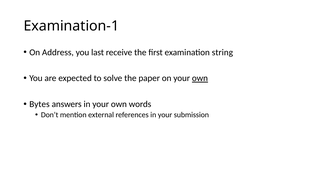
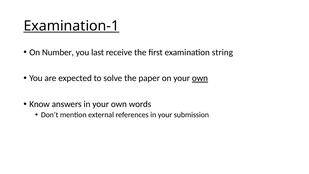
Examination-1 underline: none -> present (71, 26)
Address: Address -> Number (58, 52)
Bytes: Bytes -> Know (40, 104)
